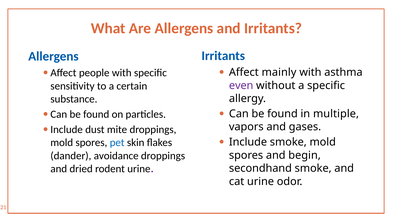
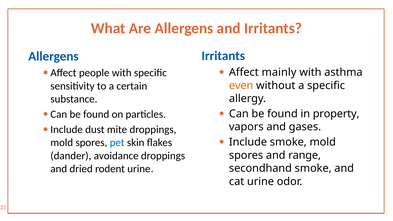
even colour: purple -> orange (241, 85)
multiple: multiple -> property (336, 114)
begin: begin -> range (305, 155)
